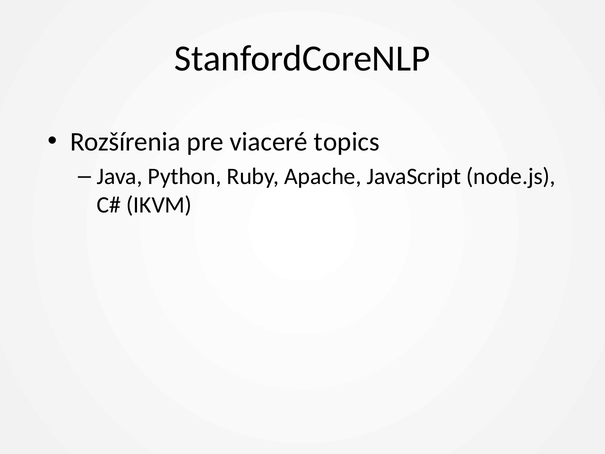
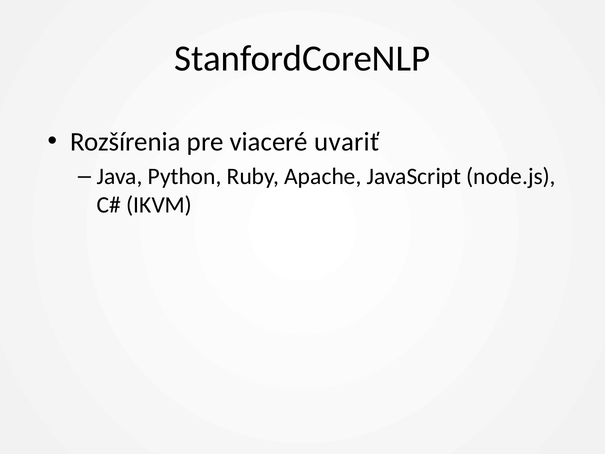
topics: topics -> uvariť (347, 142)
